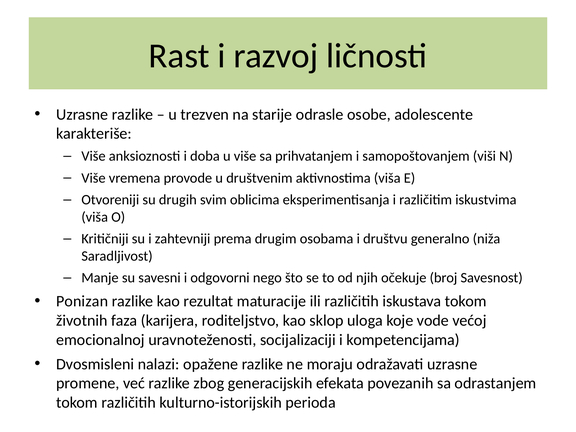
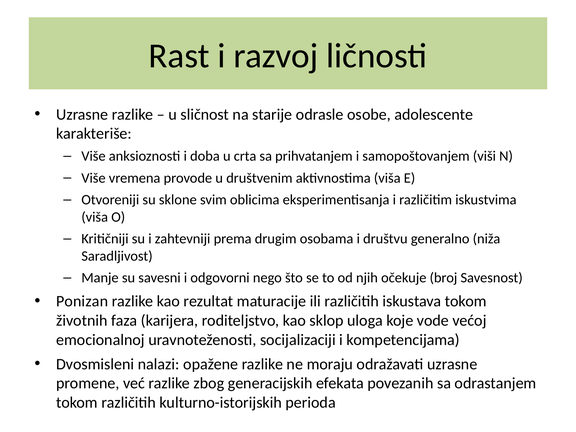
trezven: trezven -> sličnost (205, 114)
u više: više -> crta (245, 156)
drugih: drugih -> sklone (178, 200)
